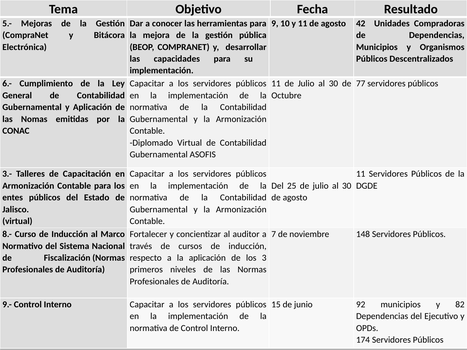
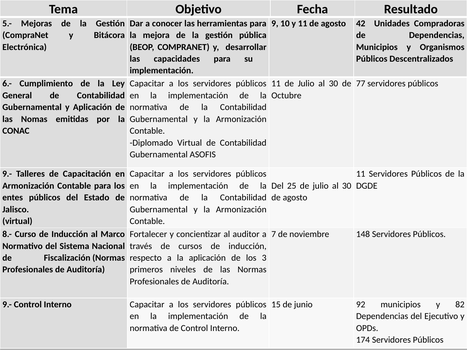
3.-: 3.- -> 9.- (7, 174)
